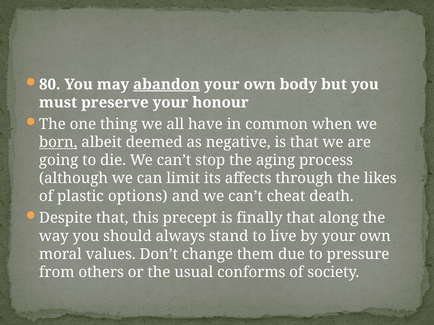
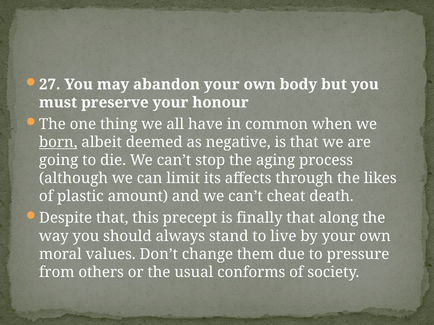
80: 80 -> 27 (50, 85)
abandon underline: present -> none (166, 85)
options: options -> amount (138, 197)
